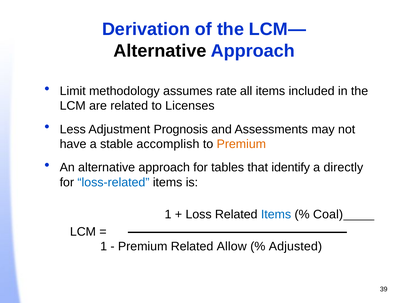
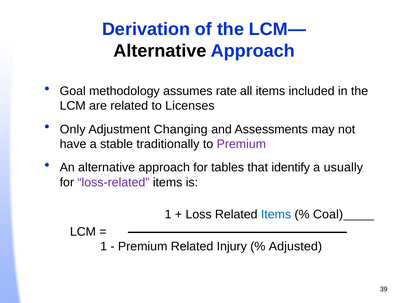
Limit: Limit -> Goal (73, 91)
Less: Less -> Only (73, 130)
Prognosis: Prognosis -> Changing (181, 130)
accomplish: accomplish -> traditionally (168, 144)
Premium colour: orange -> purple (241, 144)
directly: directly -> usually (343, 168)
loss-related colour: blue -> purple (113, 183)
Allow: Allow -> Injury (232, 247)
